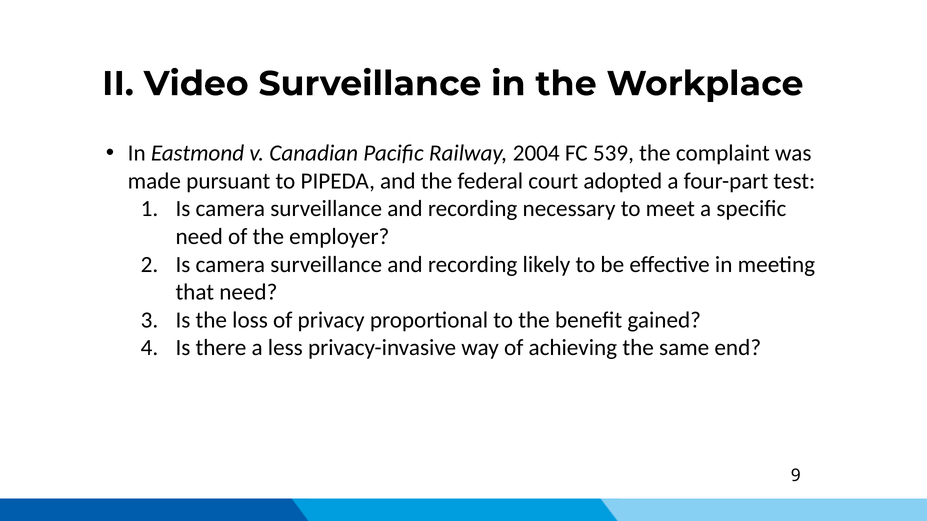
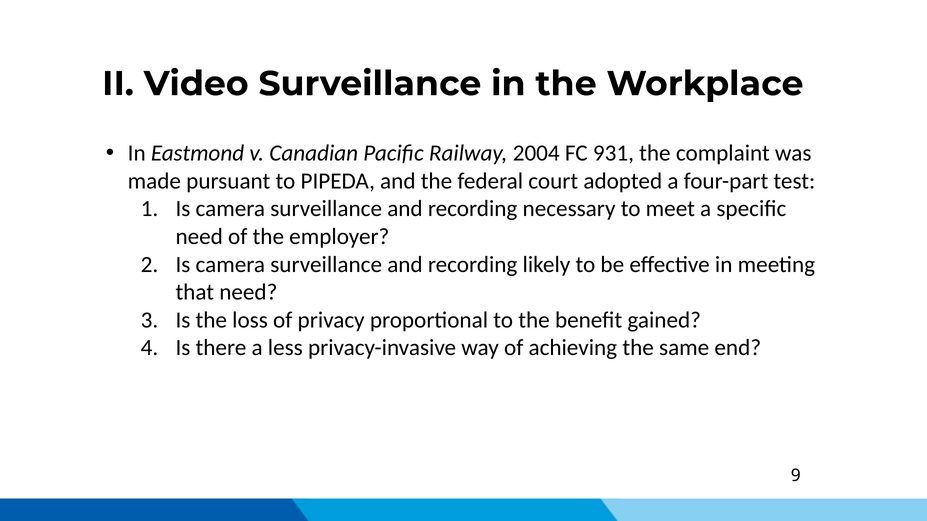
539: 539 -> 931 (613, 153)
